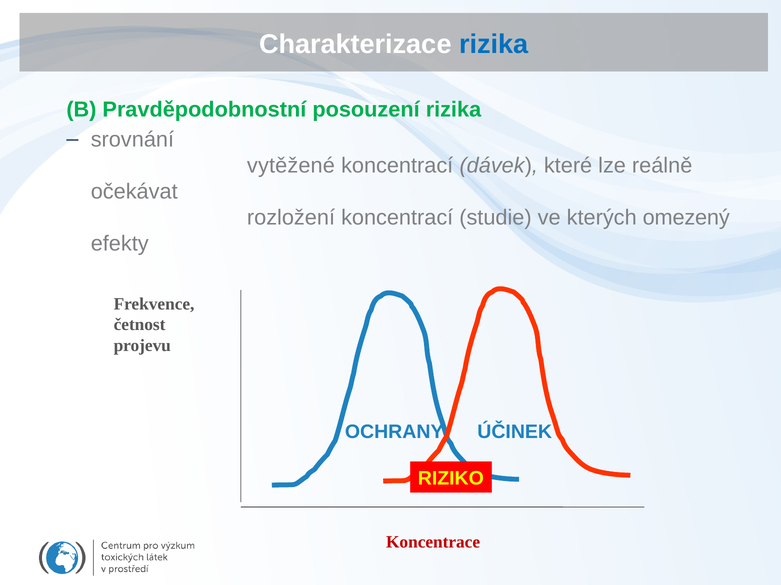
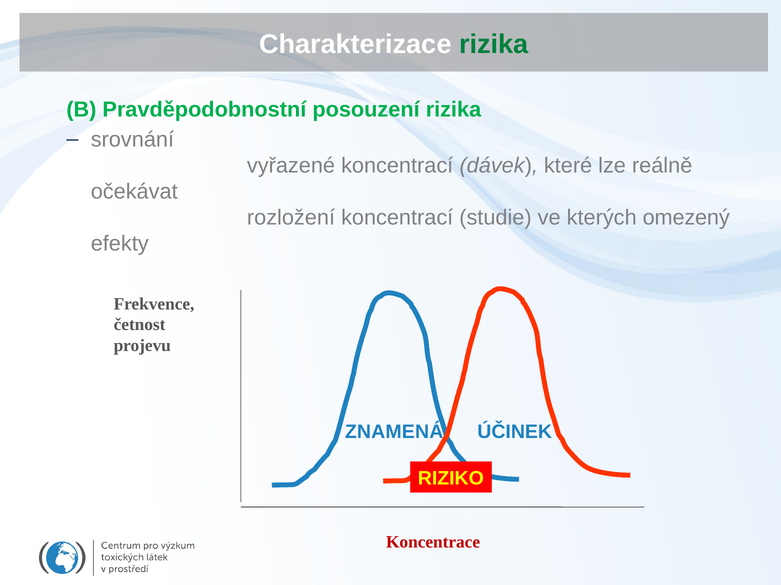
rizika colour: blue -> green (494, 44)
vytěžené: vytěžené -> vyřazené (291, 166)
OCHRANY: OCHRANY -> ZNAMENÁ (394, 432)
